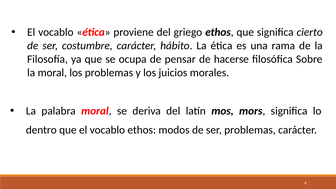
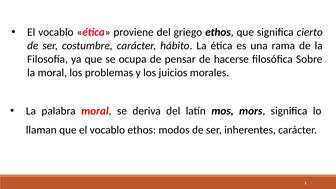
dentro: dentro -> llaman (41, 130)
ser problemas: problemas -> inherentes (250, 130)
